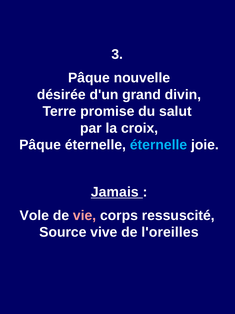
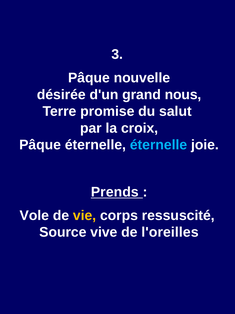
divin: divin -> nous (183, 94)
Jamais: Jamais -> Prends (115, 191)
vie colour: pink -> yellow (85, 215)
